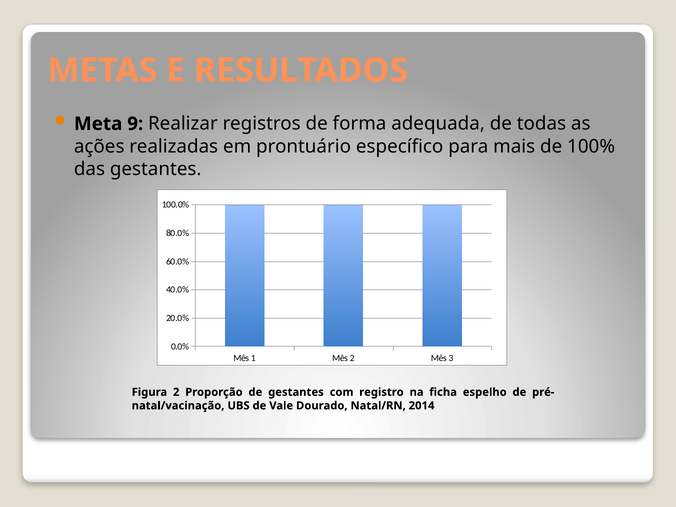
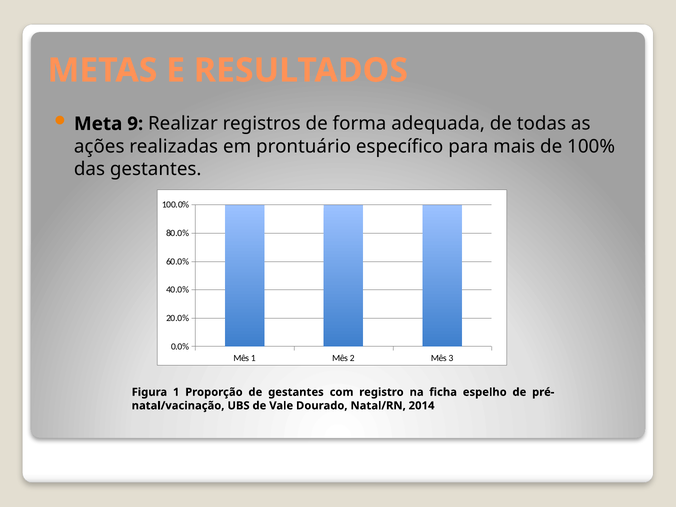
Figura 2: 2 -> 1 (176, 392)
